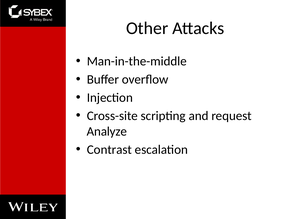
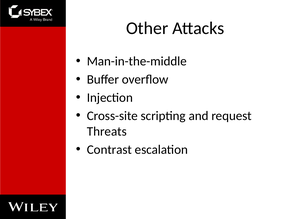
Analyze: Analyze -> Threats (107, 131)
